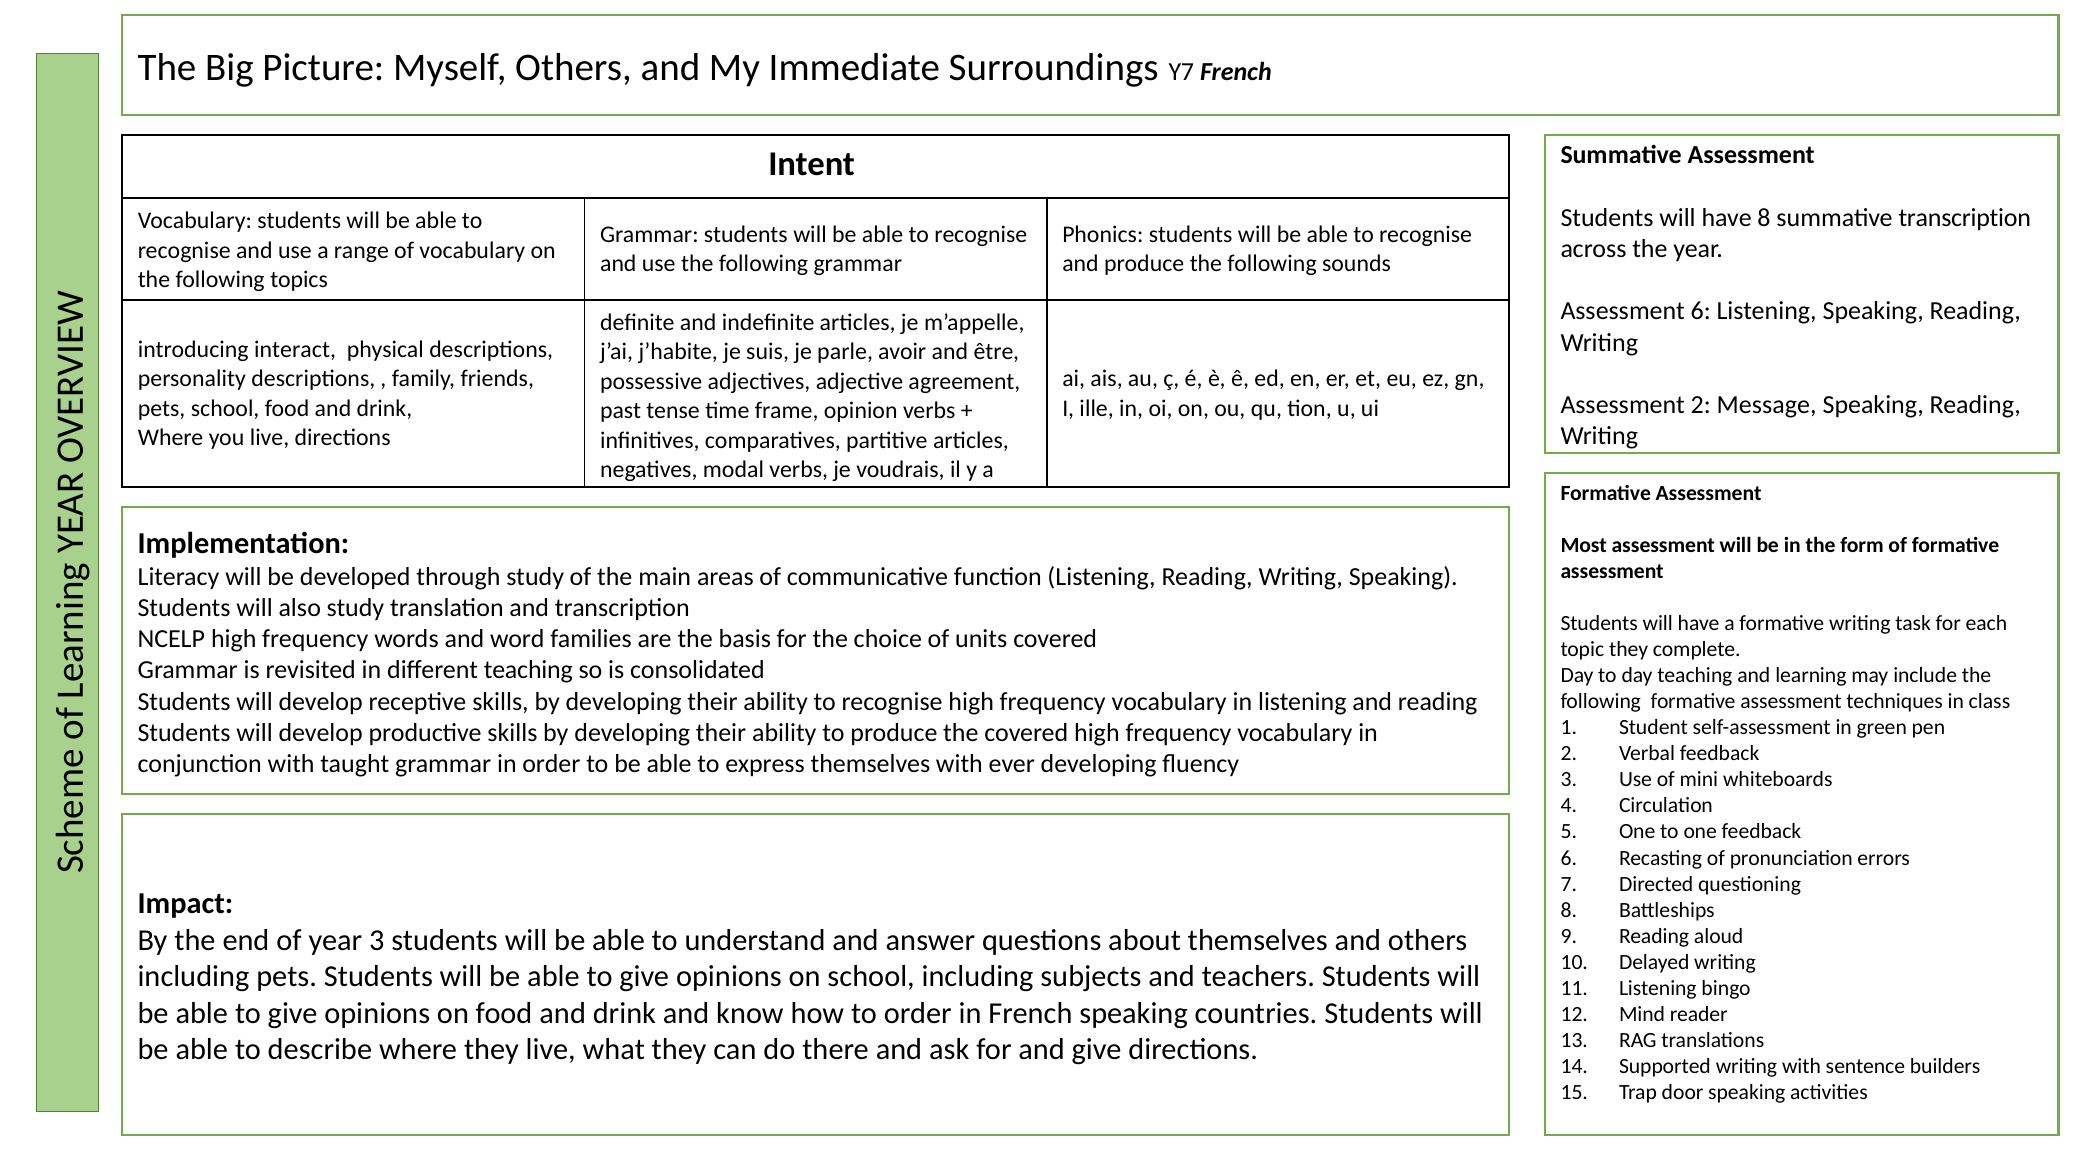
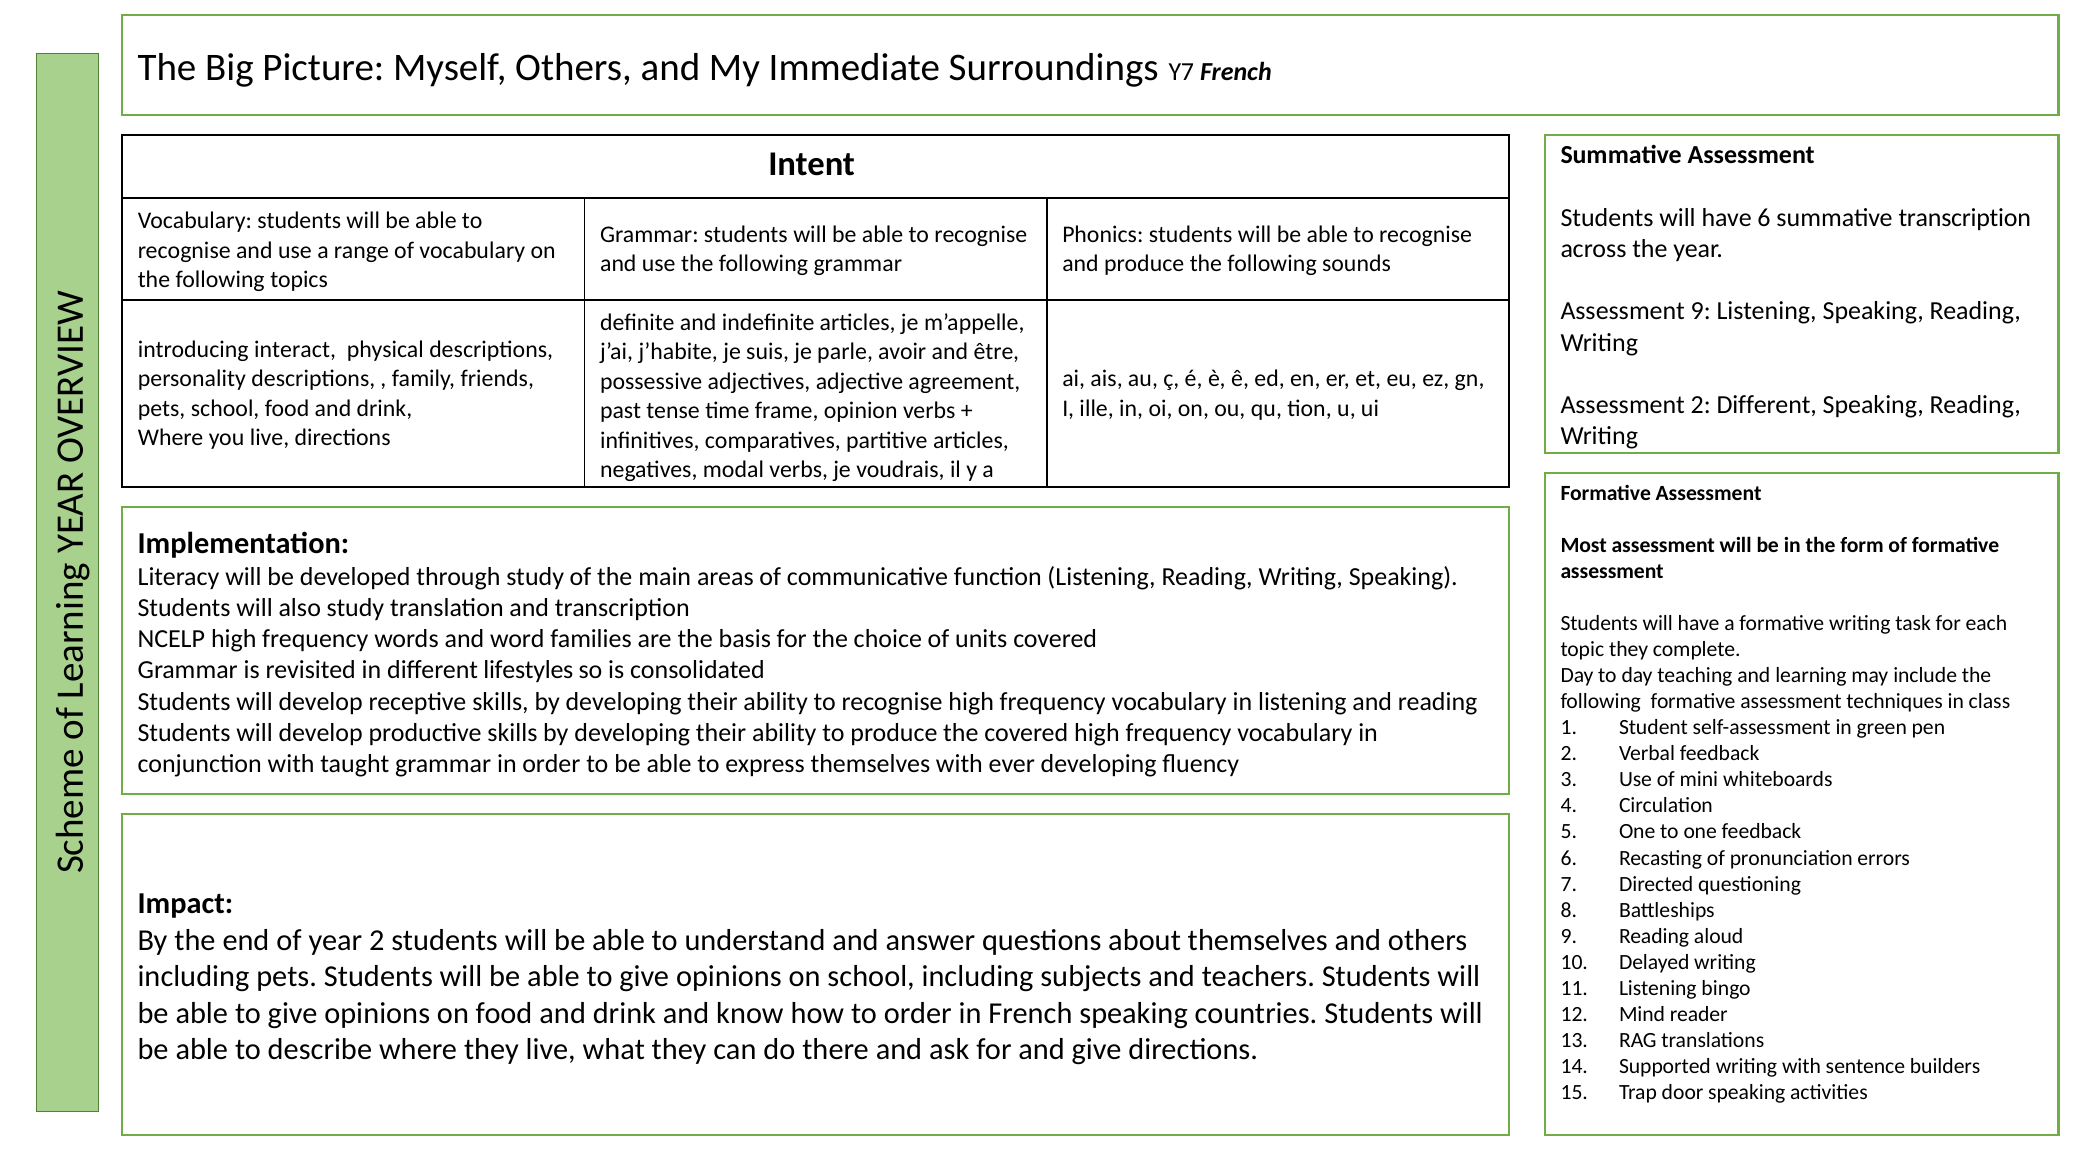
have 8: 8 -> 6 (1764, 218)
Assessment 6: 6 -> 9 (1701, 311)
2 Message: Message -> Different (1767, 405)
different teaching: teaching -> lifestyles (528, 670)
year 3: 3 -> 2 (377, 940)
